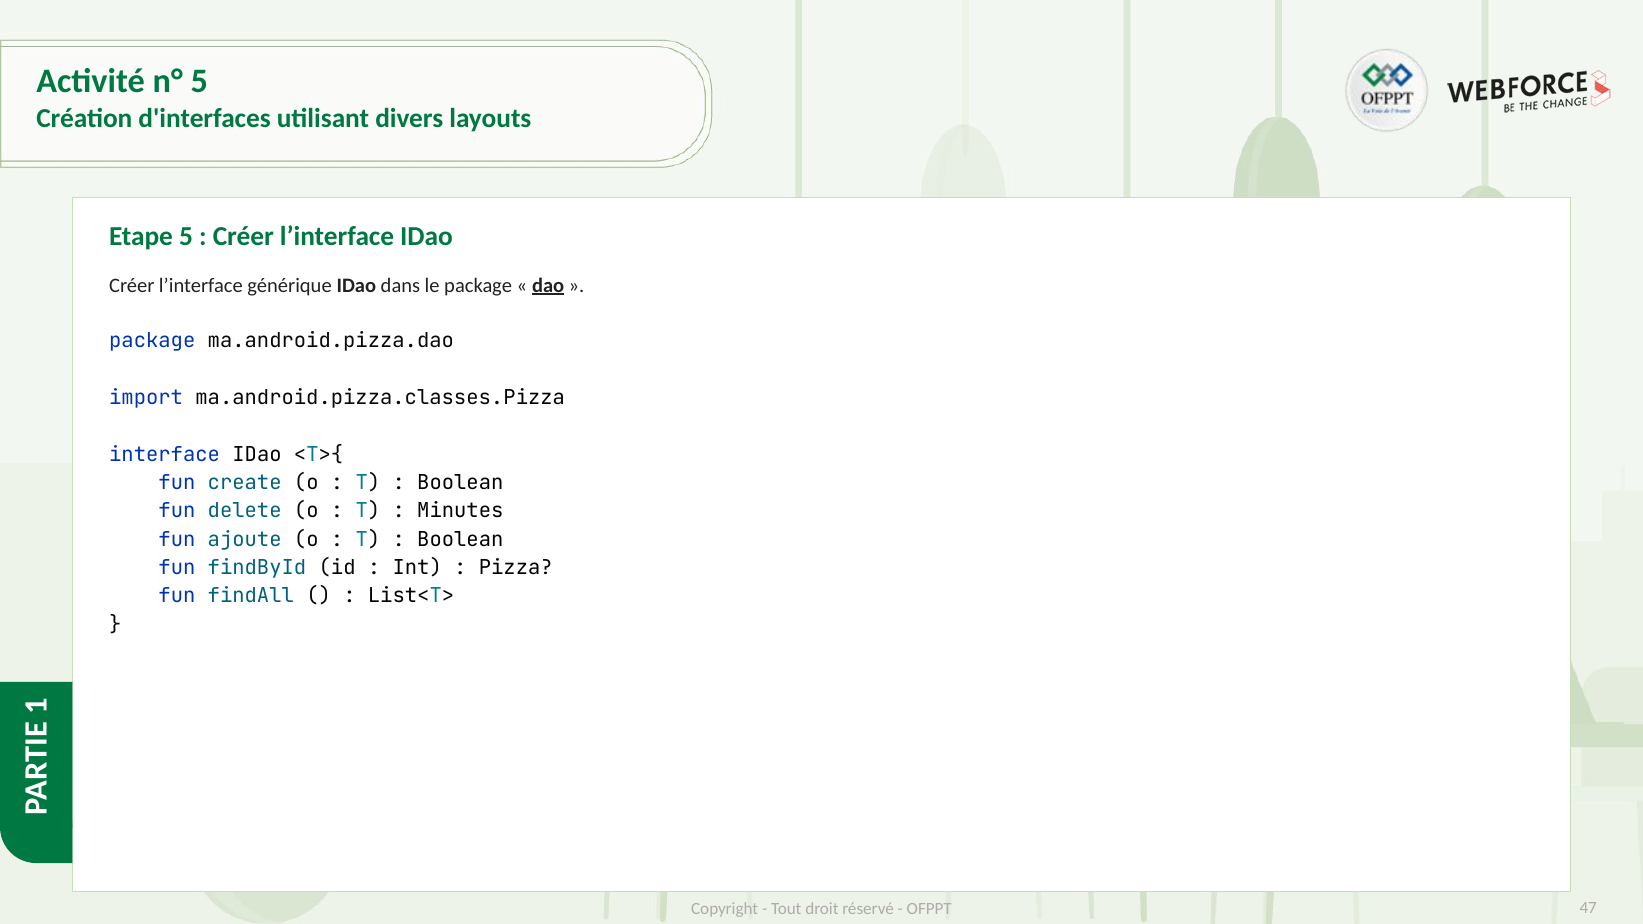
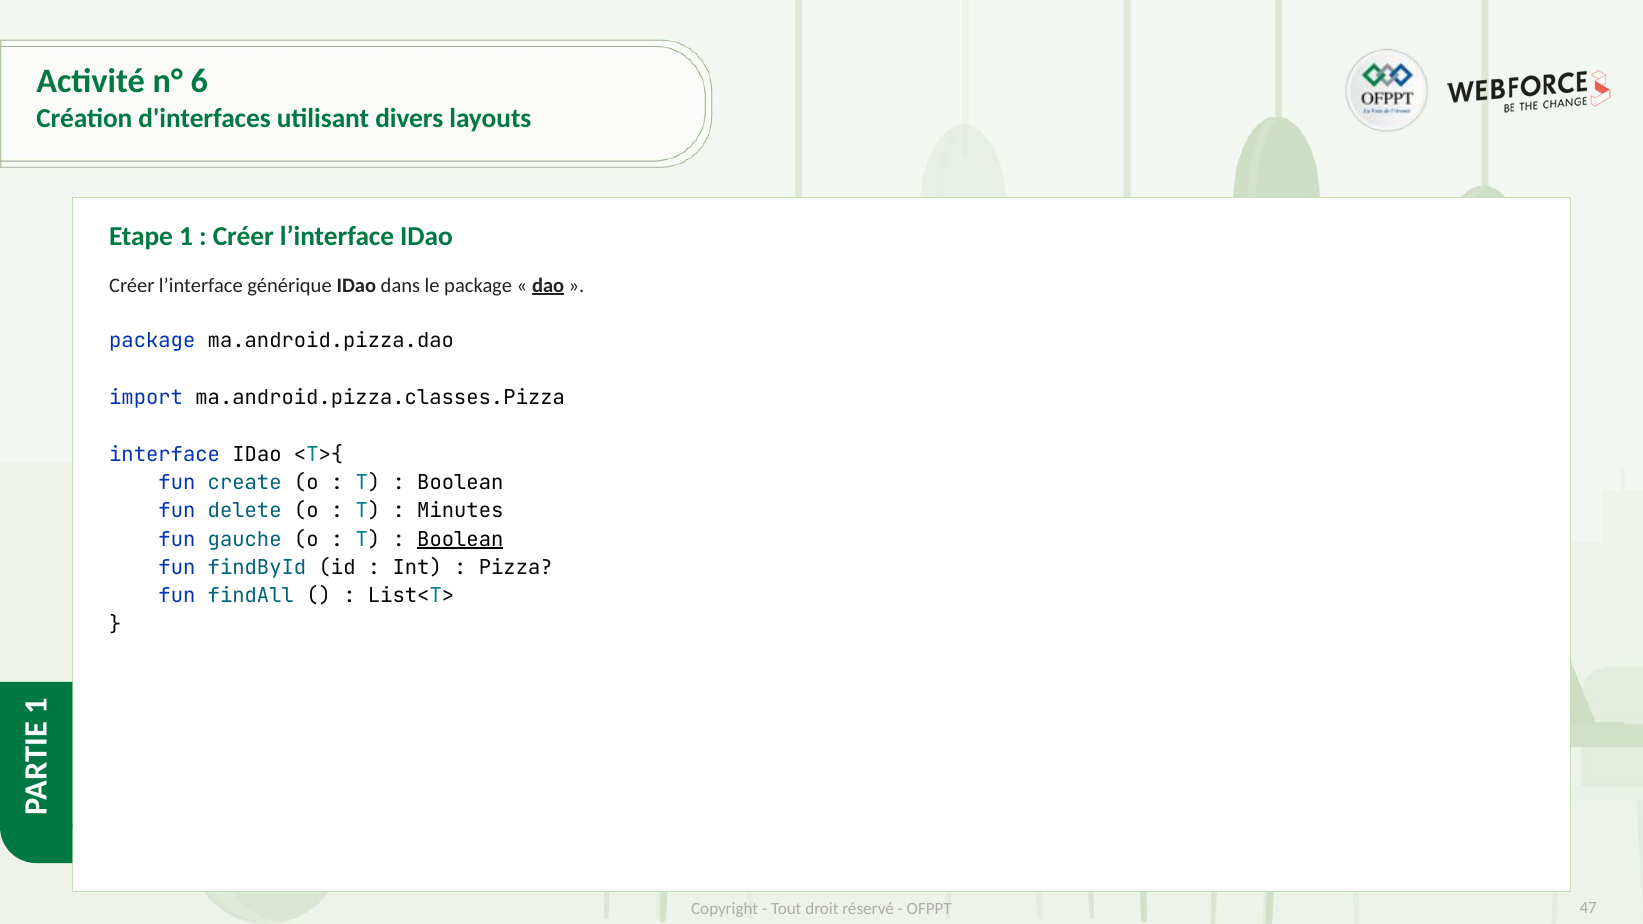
n° 5: 5 -> 6 (199, 82)
Etape 5: 5 -> 1 (186, 237)
ajoute: ajoute -> gauche (245, 539)
Boolean underline: none -> present (460, 539)
